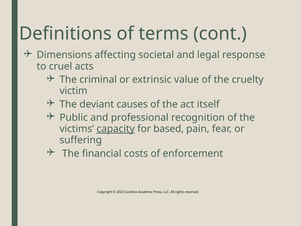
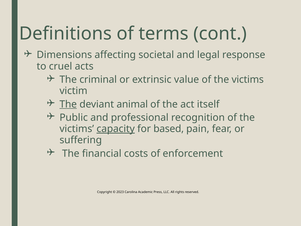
value of the cruelty: cruelty -> victims (248, 79)
The underline: none -> present (68, 104)
causes: causes -> animal (132, 104)
